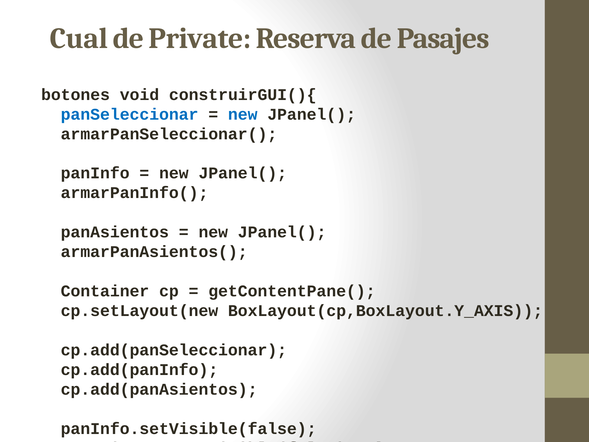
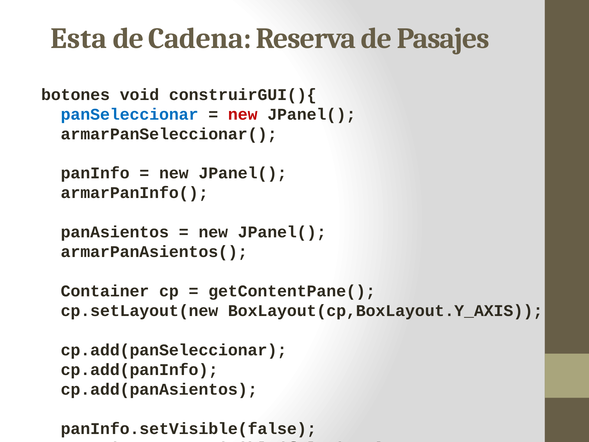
Cual: Cual -> Esta (79, 38)
Private: Private -> Cadena (200, 38)
new colour: blue -> red (243, 114)
